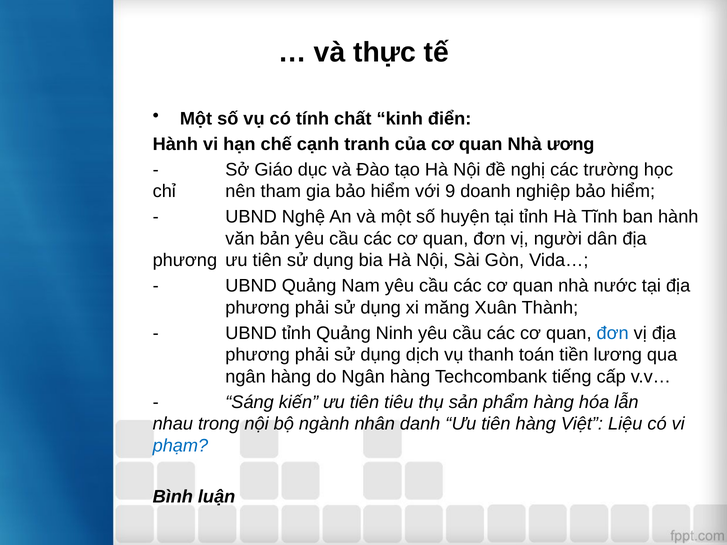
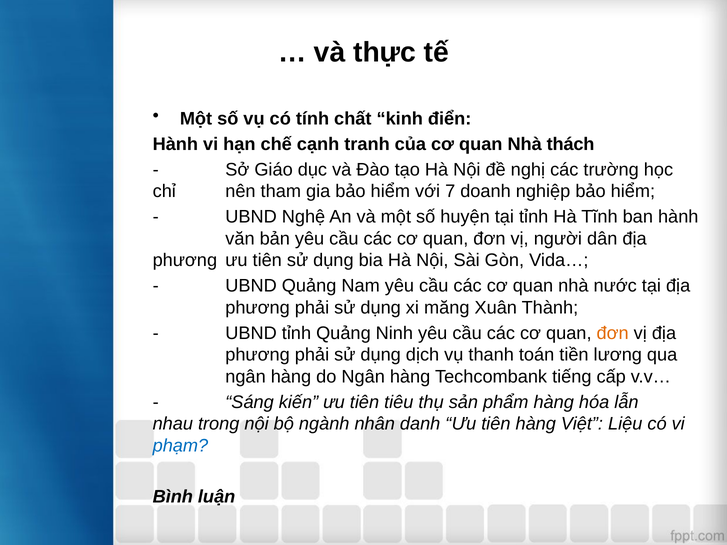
ương: ương -> thách (571, 144)
9: 9 -> 7 (450, 191)
đơn colour: blue -> orange (613, 333)
